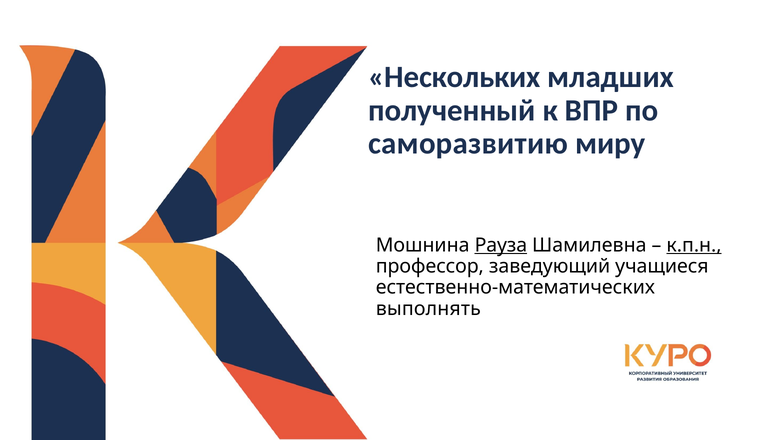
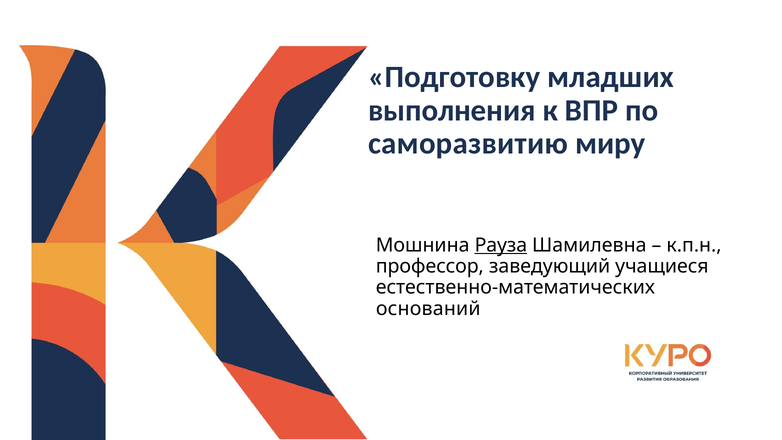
Нескольких: Нескольких -> Подготовку (454, 77)
полученный: полученный -> выполнения (452, 110)
к.п.н underline: present -> none (694, 245)
выполнять: выполнять -> оснований (428, 308)
